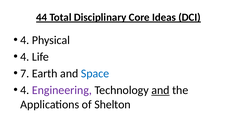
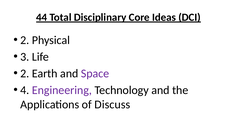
4: 4 -> 2 (25, 40)
4: 4 -> 3 (25, 57)
7: 7 -> 2 (25, 73)
Space colour: blue -> purple (95, 73)
and underline: present -> none (160, 90)
Shelton: Shelton -> Discuss (112, 104)
